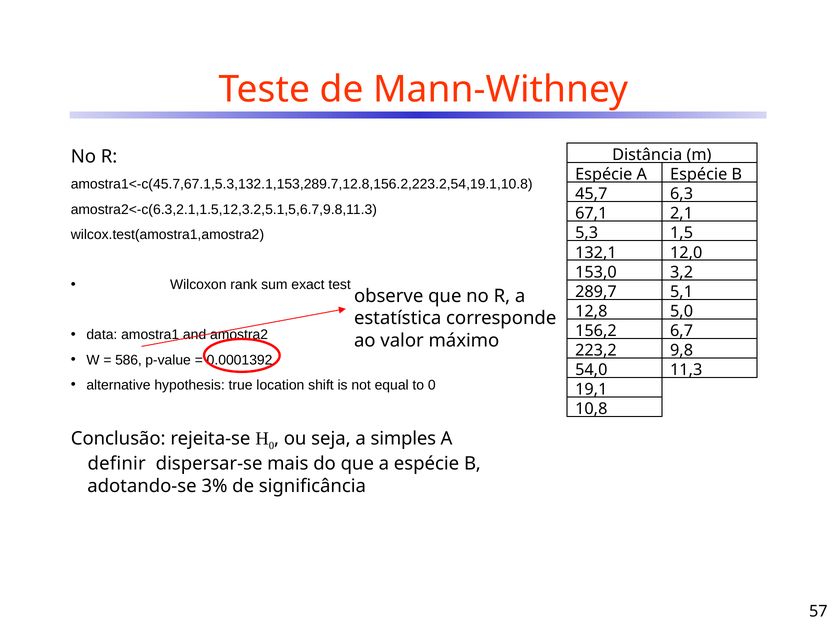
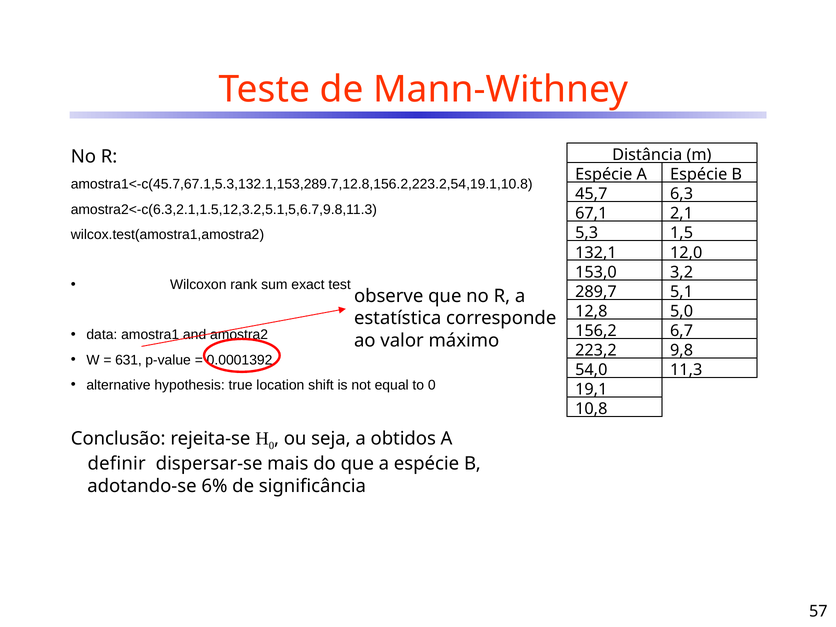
586: 586 -> 631 (128, 360)
simples: simples -> obtidos (403, 438)
3%: 3% -> 6% (214, 486)
